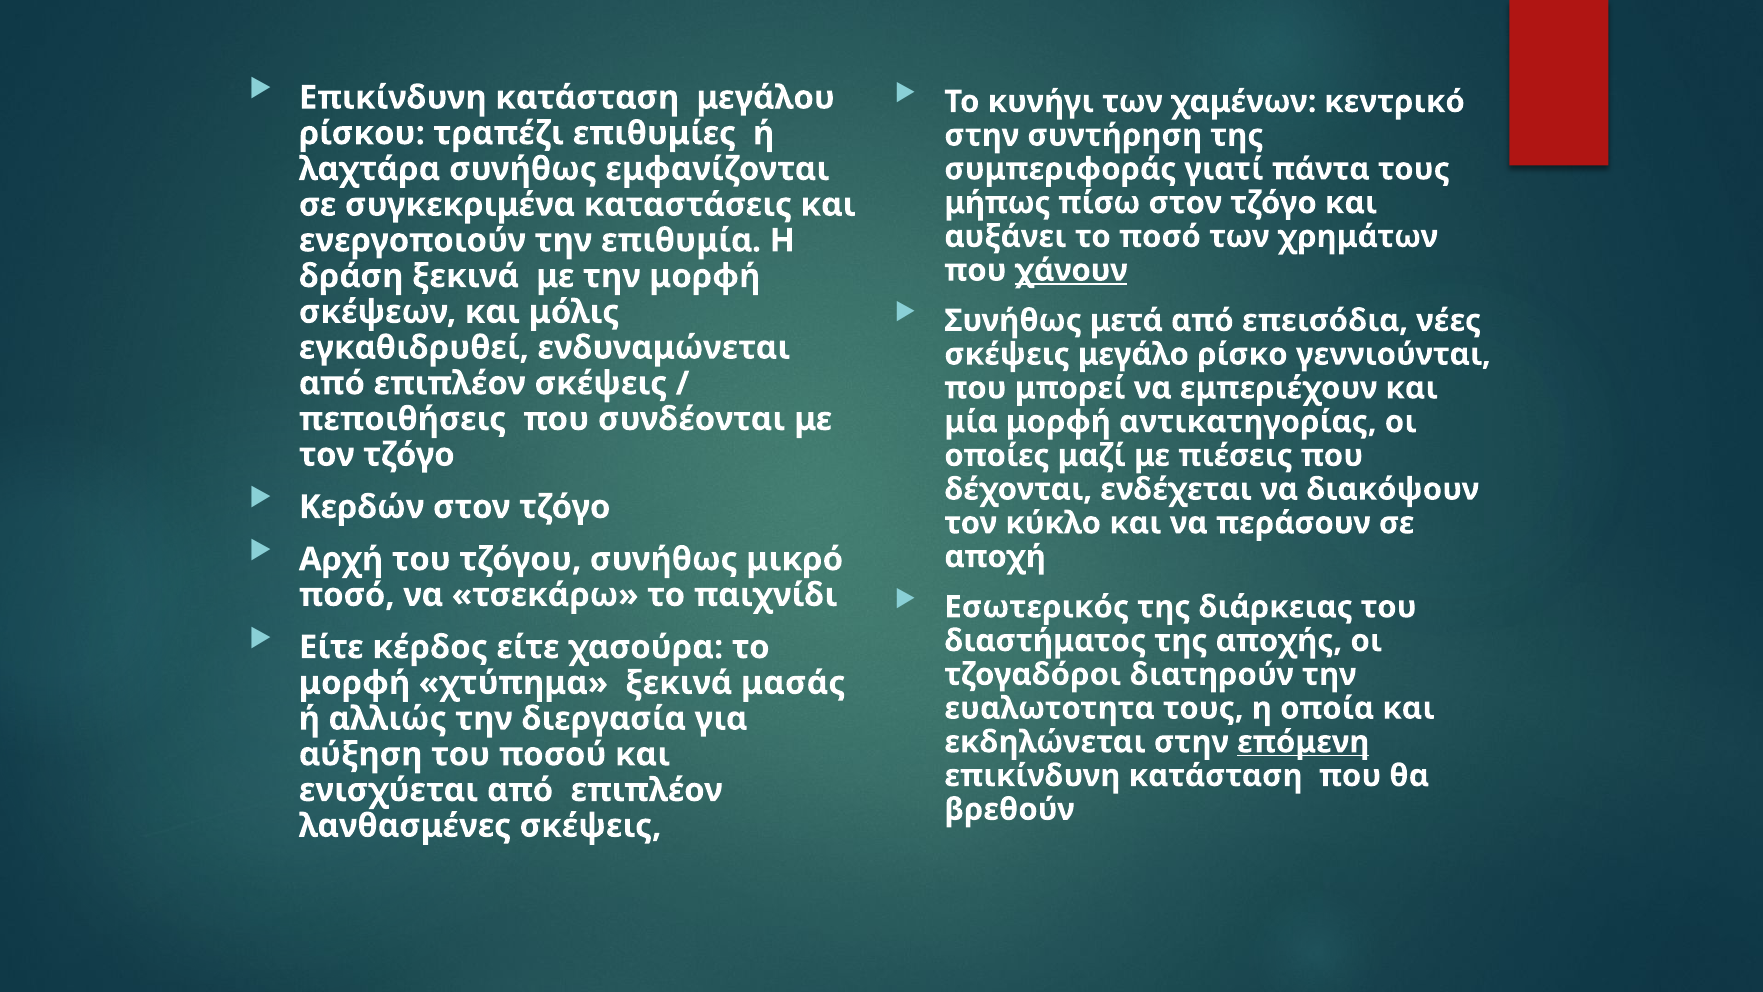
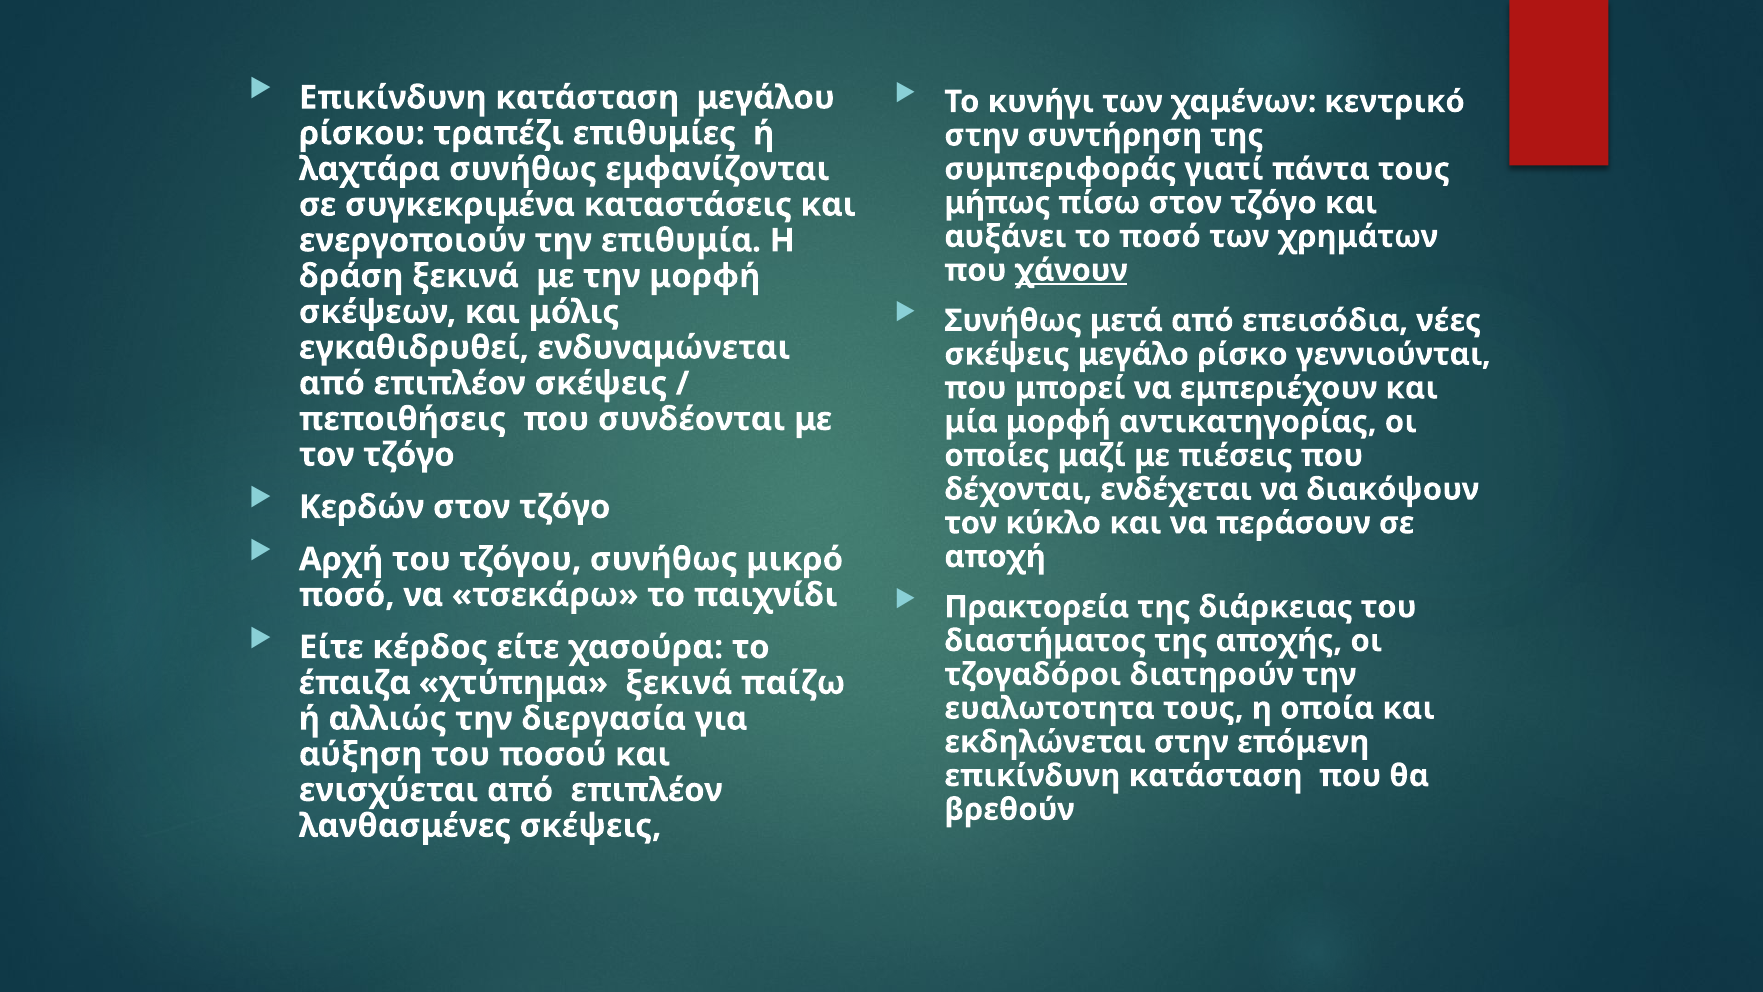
Εσωτερικός: Εσωτερικός -> Πρακτορεία (1037, 607)
μορφή: μορφή -> έπαιζα (355, 683)
μασάς: μασάς -> παίζω (793, 683)
επόμενη underline: present -> none (1303, 742)
